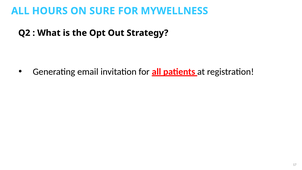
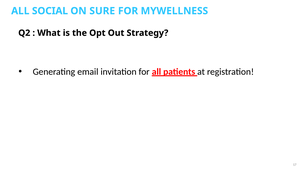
HOURS: HOURS -> SOCIAL (50, 11)
